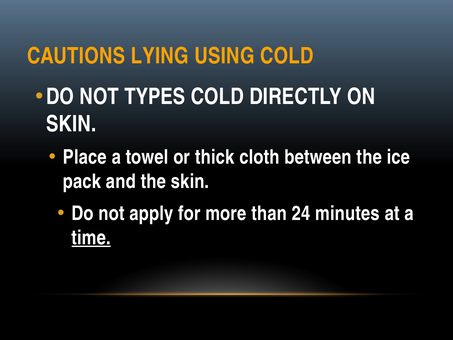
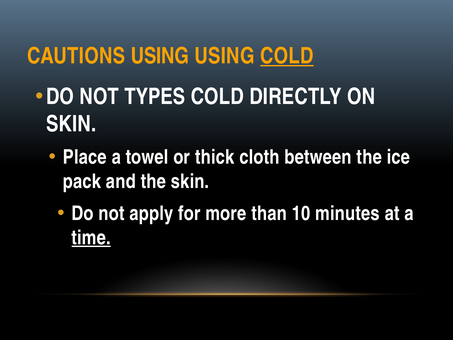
CAUTIONS LYING: LYING -> USING (160, 56)
COLD underline: none -> present (287, 56)
24: 24 -> 10 (301, 213)
